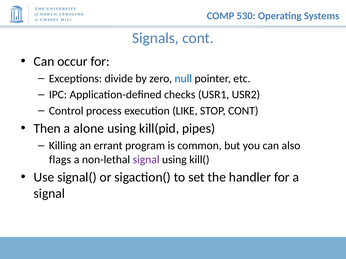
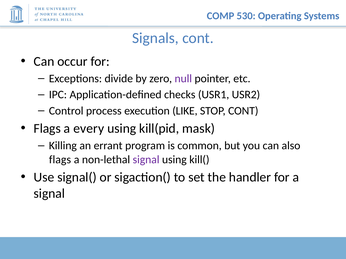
null colour: blue -> purple (183, 79)
Then: Then -> Flags (47, 129)
alone: alone -> every (89, 129)
pipes: pipes -> mask (199, 129)
